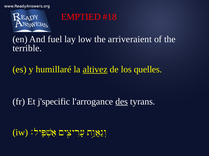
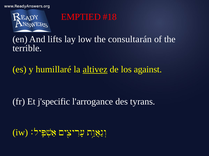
fuel: fuel -> lifts (55, 39)
arriveraient: arriveraient -> consultarán (130, 39)
quelles: quelles -> against (148, 70)
des underline: present -> none (122, 102)
